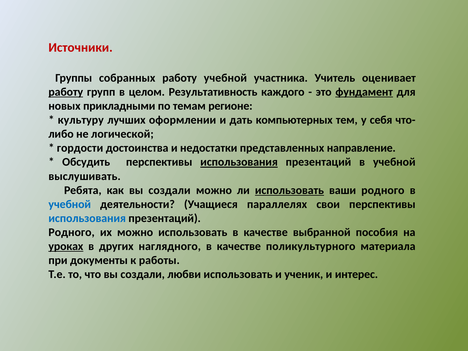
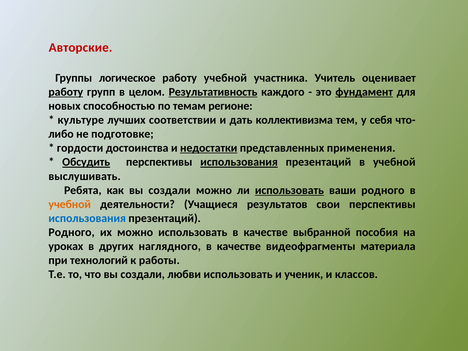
Источники: Источники -> Авторские (81, 48)
собранных: собранных -> логическое (127, 78)
Результативность underline: none -> present (213, 92)
прикладными: прикладными -> способностью (119, 106)
культуру: культуру -> культуре (81, 120)
оформлении: оформлении -> соответствии (183, 120)
компьютерных: компьютерных -> коллективизма (294, 120)
логической: логической -> подготовке (122, 134)
недостатки underline: none -> present (209, 148)
направление: направление -> применения (361, 148)
Обсудить underline: none -> present (86, 162)
учебной colour: blue -> orange (70, 204)
параллелях: параллелях -> результатов (277, 204)
уроках underline: present -> none (66, 246)
поликультурного: поликультурного -> видеофрагменты (311, 246)
документы: документы -> технологий (99, 260)
интерес: интерес -> классов (356, 274)
